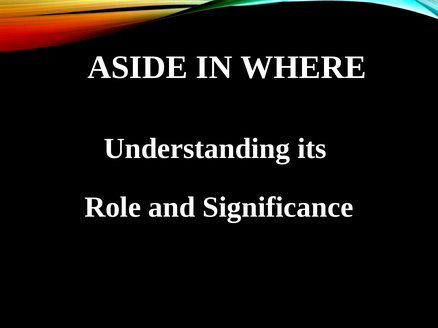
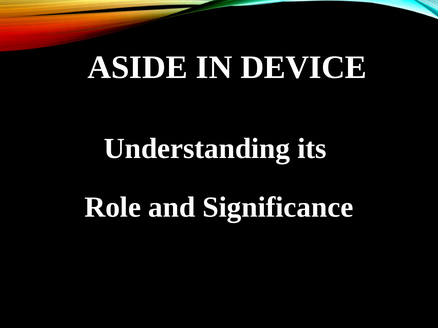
WHERE: WHERE -> DEVICE (304, 67)
